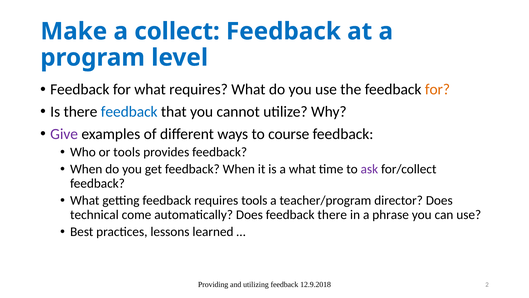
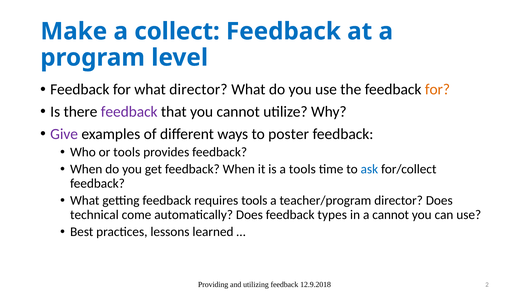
what requires: requires -> director (198, 89)
feedback colour: blue -> purple (129, 112)
course: course -> poster (289, 134)
a what: what -> tools (302, 169)
ask colour: purple -> blue (369, 169)
feedback there: there -> types (332, 215)
a phrase: phrase -> cannot (391, 215)
